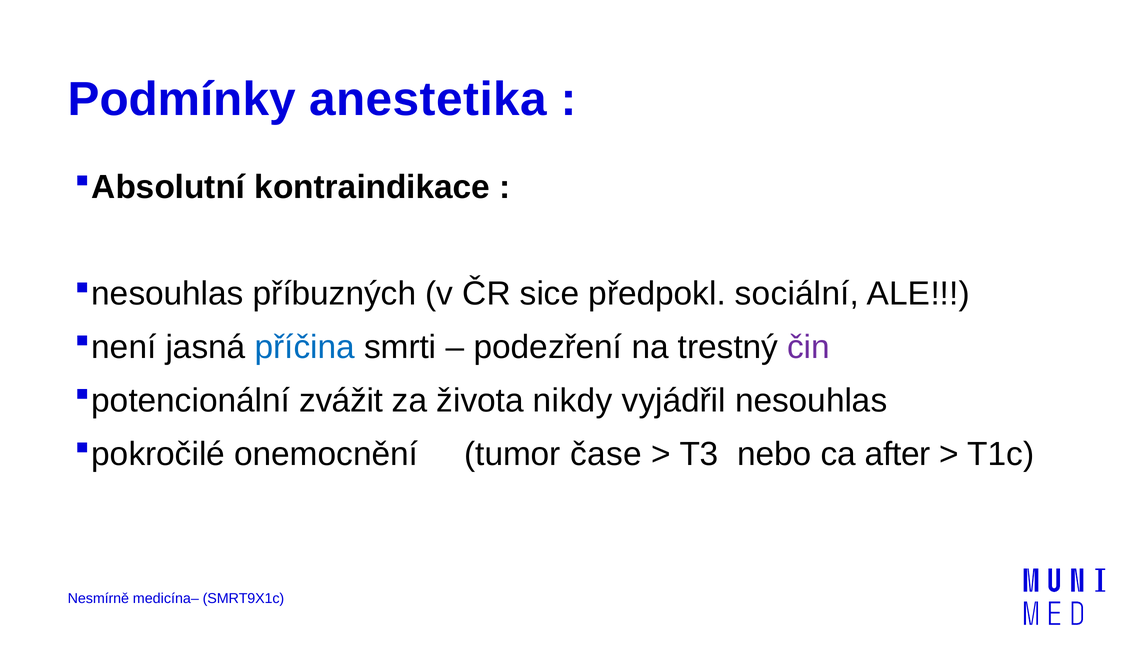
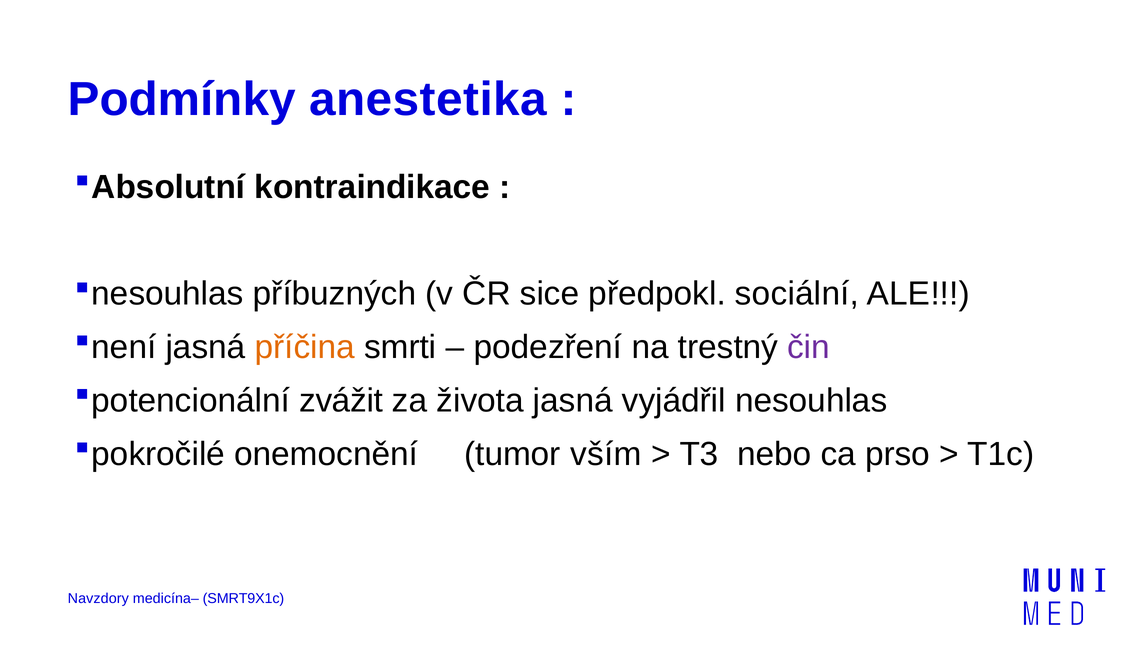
příčina colour: blue -> orange (305, 347)
života nikdy: nikdy -> jasná (573, 401)
čase: čase -> vším (606, 454)
after: after -> prso (898, 454)
Nesmírně: Nesmírně -> Navzdory (98, 599)
